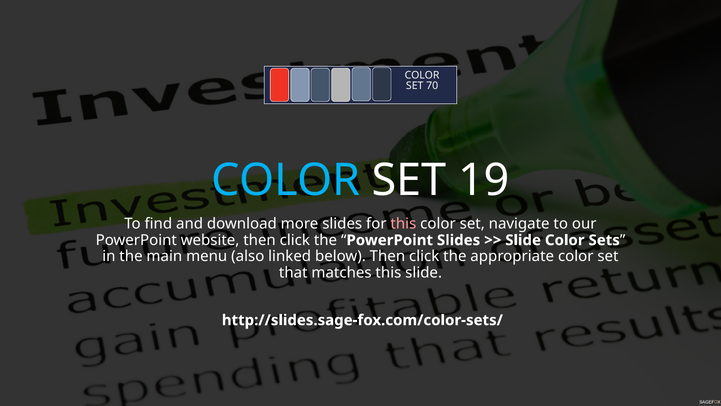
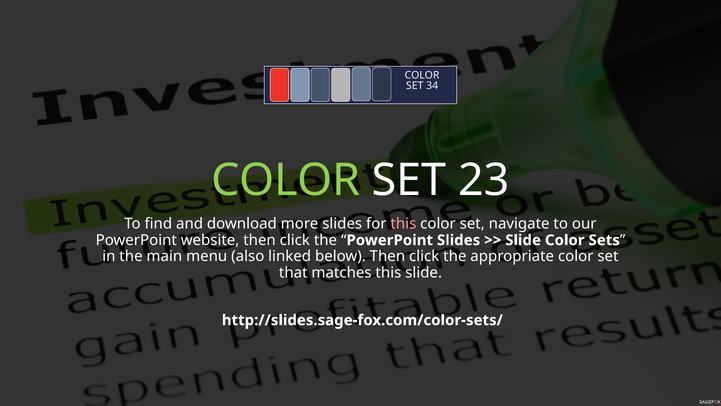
70: 70 -> 34 (432, 86)
COLOR colour: light blue -> light green (286, 180)
19: 19 -> 23 (484, 180)
